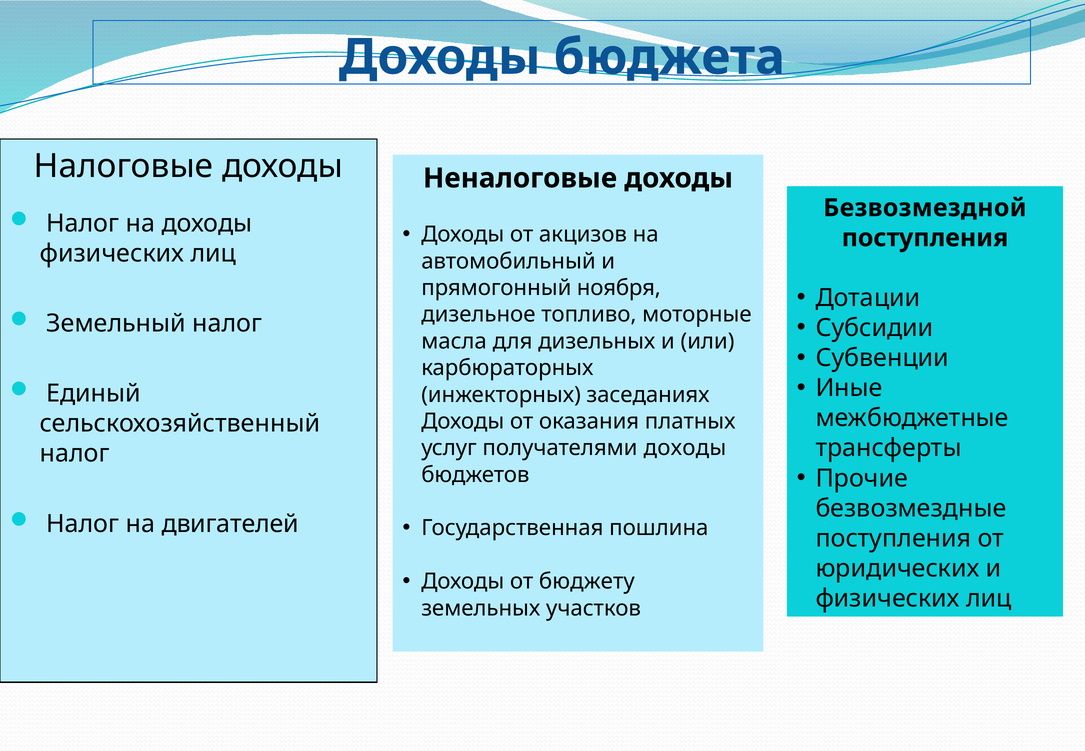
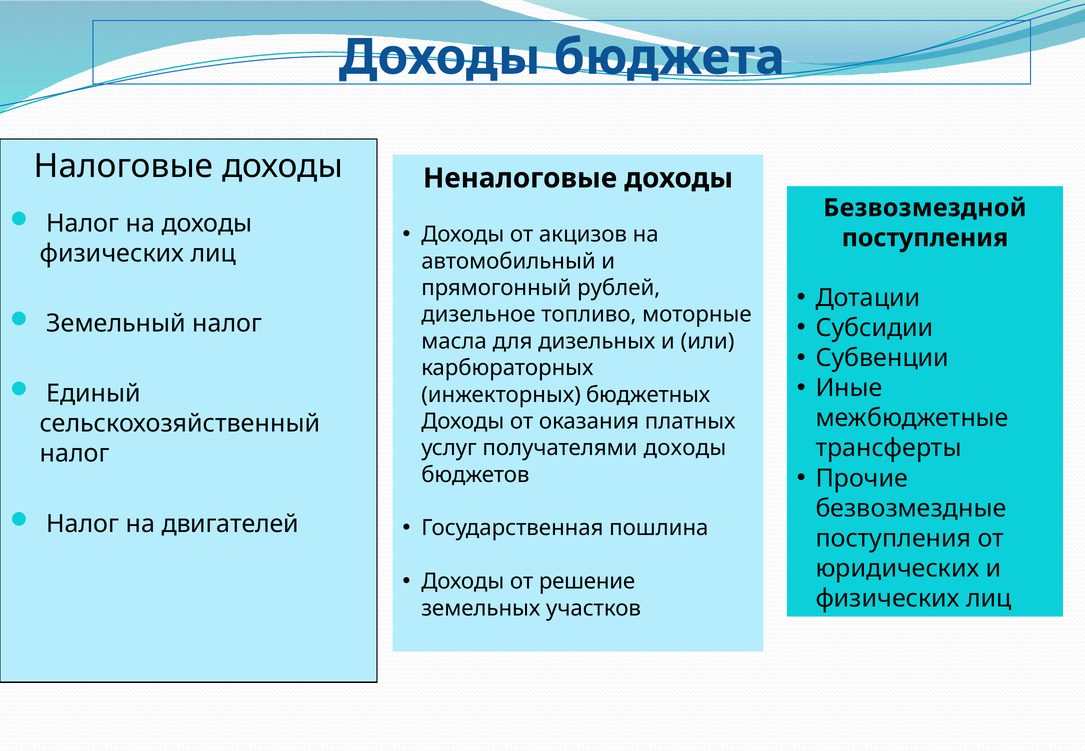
ноября: ноября -> рублей (619, 288)
заседаниях: заседаниях -> бюджетных (648, 395)
бюджету: бюджету -> решение (587, 582)
